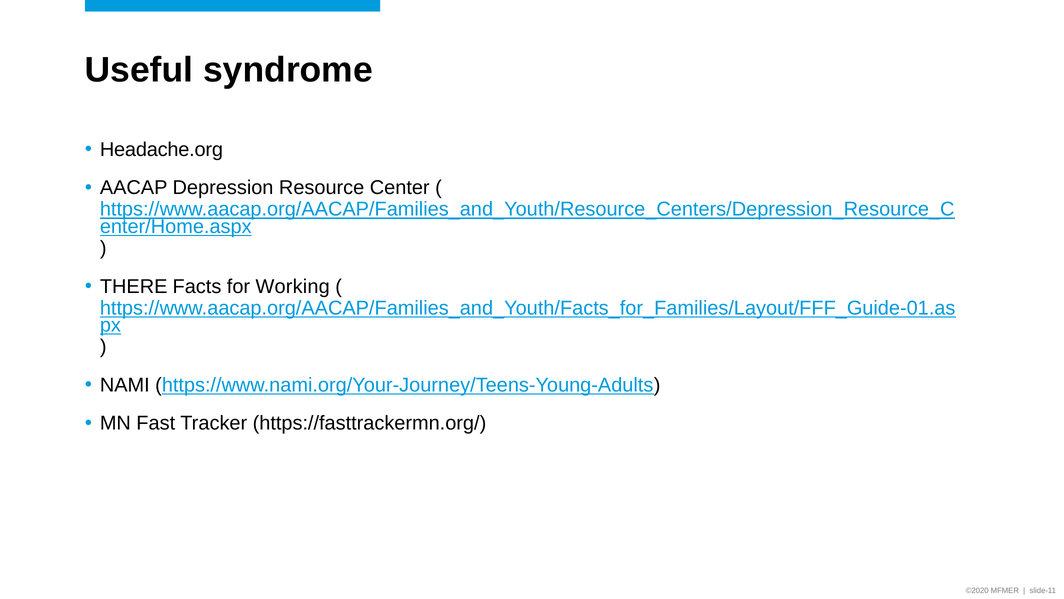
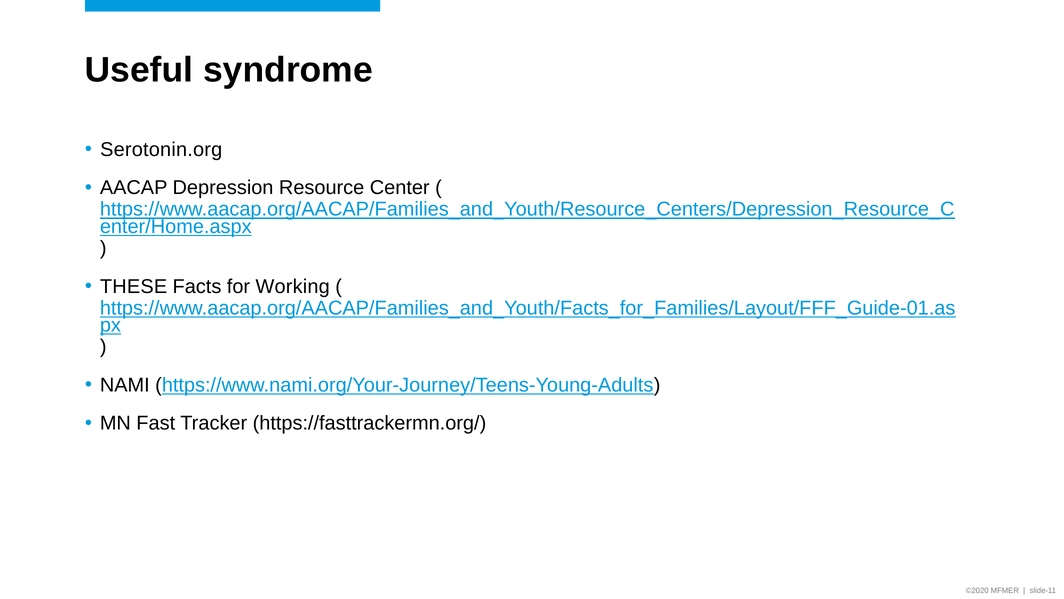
Headache.org: Headache.org -> Serotonin.org (161, 149)
THERE: THERE -> THESE (134, 286)
